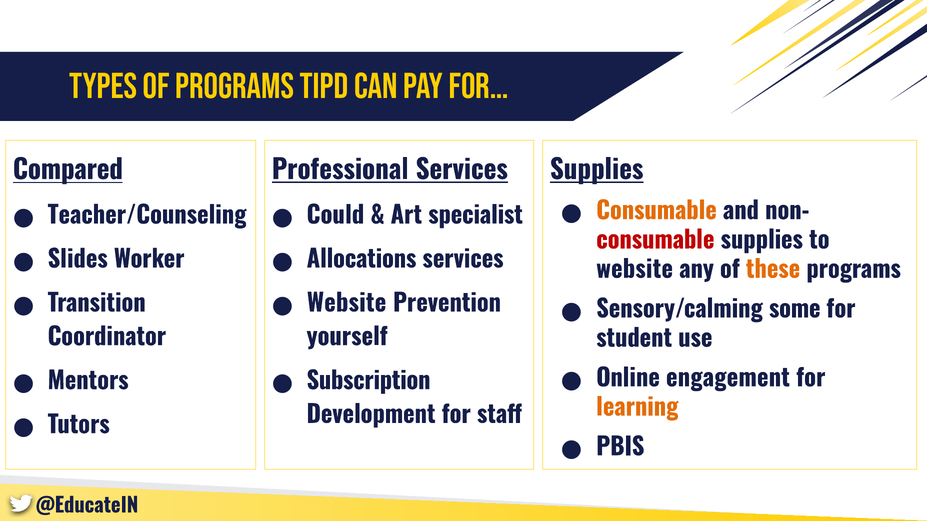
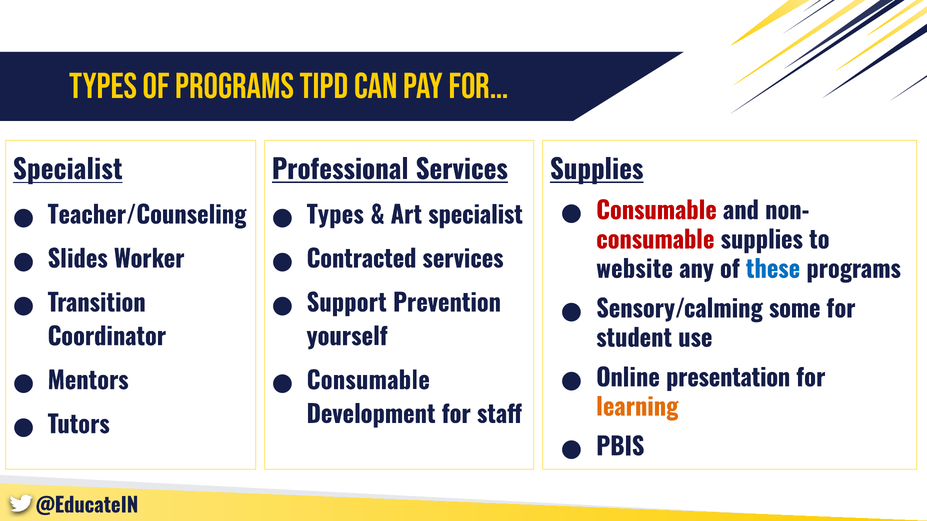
Compared: Compared -> Specialist (68, 170)
Consumable colour: orange -> red (657, 211)
Could: Could -> Types (335, 216)
Allocations: Allocations -> Contracted (362, 260)
these colour: orange -> blue (773, 270)
Website: Website -> Support (347, 304)
engagement: engagement -> presentation (728, 379)
Subscription: Subscription -> Consumable (368, 381)
